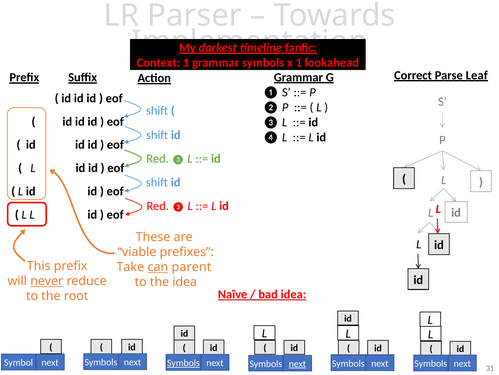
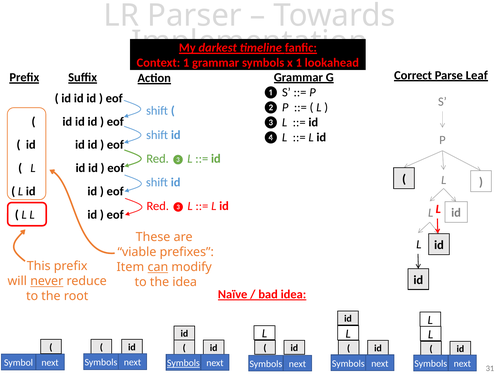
Take: Take -> Item (130, 266)
parent: parent -> modify (192, 266)
next underline: present -> none (297, 363)
